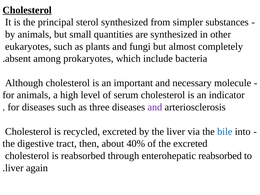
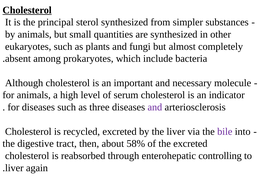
bile colour: blue -> purple (225, 131)
40%: 40% -> 58% (136, 144)
enterohepatic reabsorbed: reabsorbed -> controlling (220, 156)
